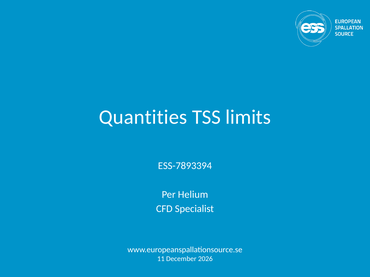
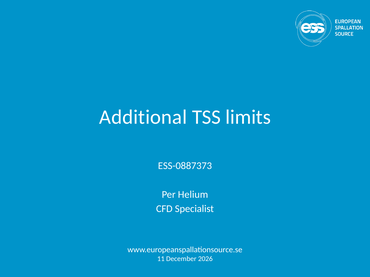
Quantities: Quantities -> Additional (143, 117)
ESS-7893394: ESS-7893394 -> ESS-0887373 (185, 166)
